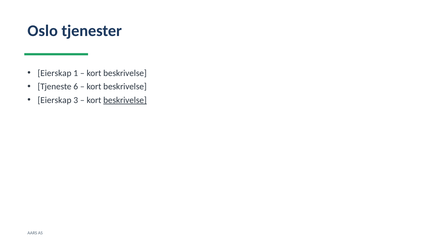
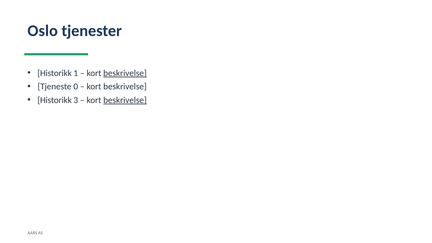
Eierskap: Eierskap -> Historikk (55, 73)
beskrivelse underline: none -> present (125, 73)
6: 6 -> 0 (76, 87)
Eierskap: Eierskap -> Historikk (55, 100)
